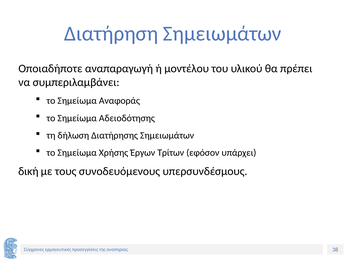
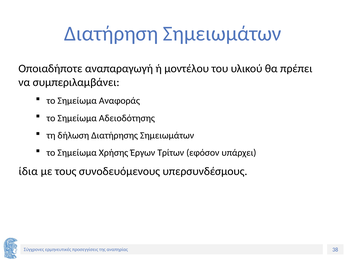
δική: δική -> ίδια (28, 171)
